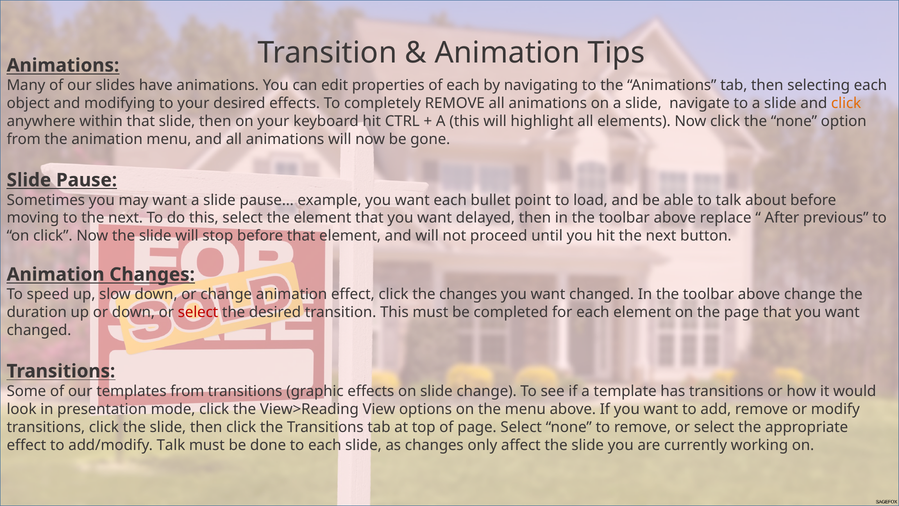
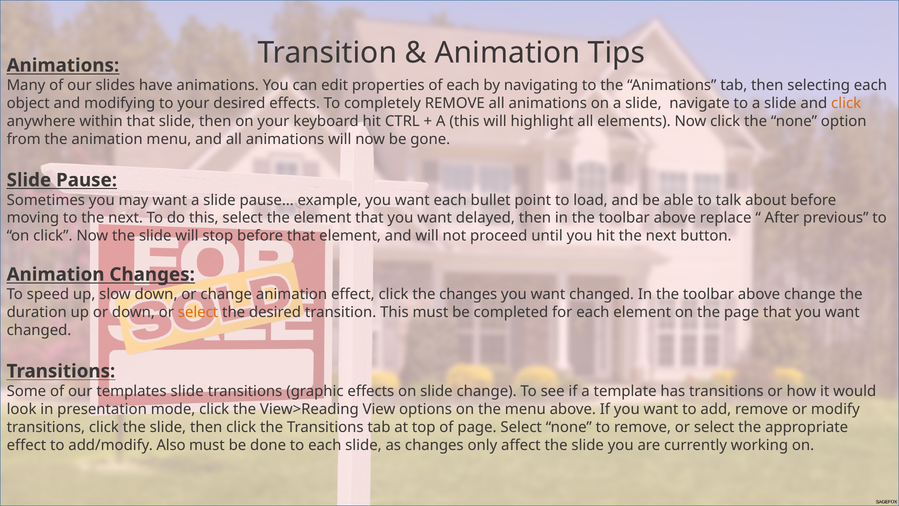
select colour: red -> orange (198, 312)
templates from: from -> slide (187, 391)
add/modify Talk: Talk -> Also (171, 445)
